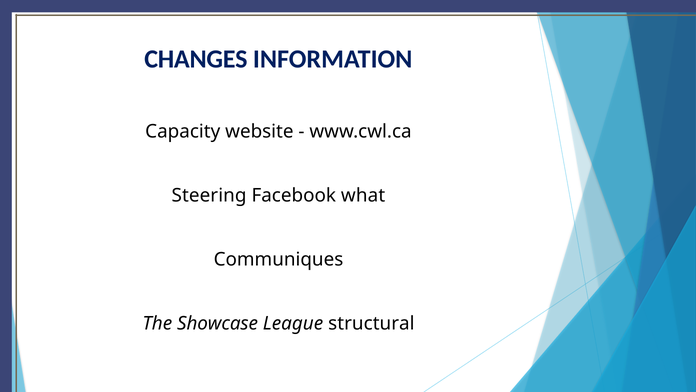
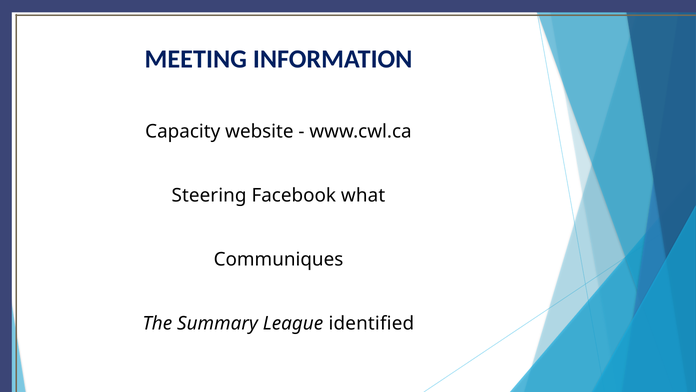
CHANGES: CHANGES -> MEETING (196, 59)
Showcase: Showcase -> Summary (217, 323)
structural: structural -> identified (371, 323)
